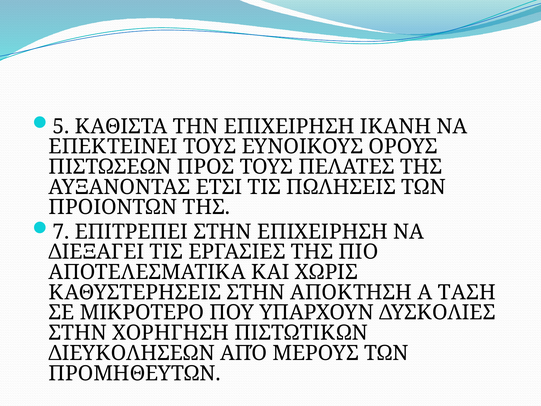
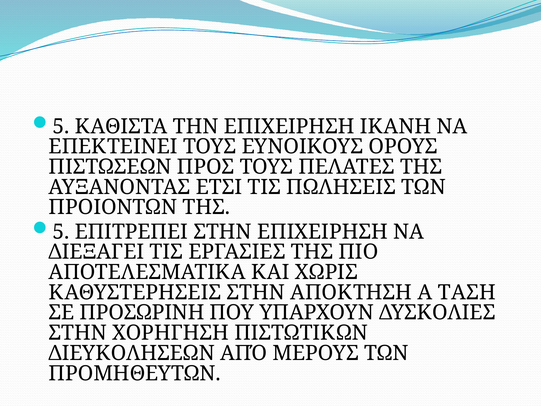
7: 7 -> 5 (61, 232)
ΜΙΚΡΟΤΕΡΟ: ΜΙΚΡΟΤΕΡΟ -> ΠΡΟΣΩΡΙΝΗ (142, 313)
